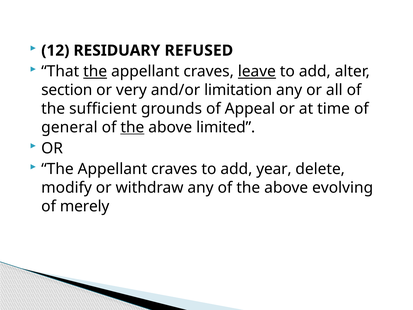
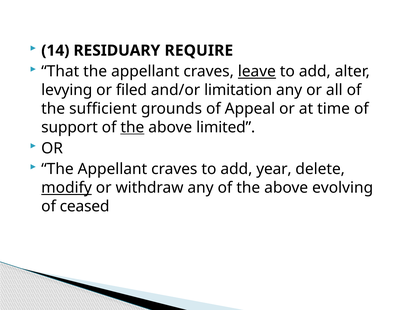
12: 12 -> 14 (55, 51)
REFUSED: REFUSED -> REQUIRE (199, 51)
the underline: present -> none (95, 71)
section: section -> levying (67, 90)
very: very -> filed (131, 90)
general: general -> support (70, 127)
modify underline: none -> present (67, 188)
merely: merely -> ceased (85, 206)
